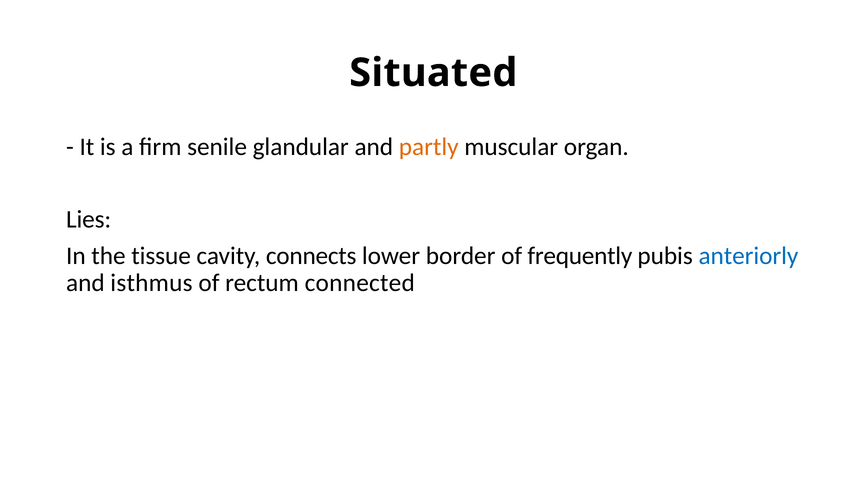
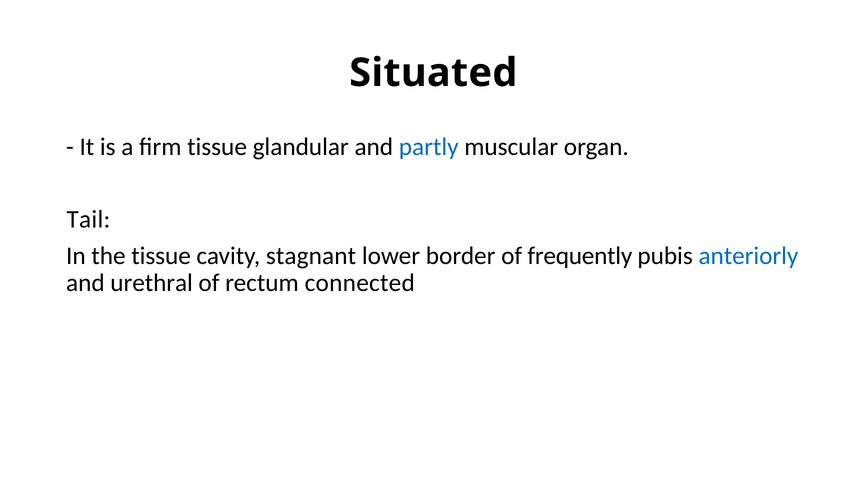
firm senile: senile -> tissue (217, 147)
partly colour: orange -> blue (429, 147)
Lies: Lies -> Tail (88, 219)
connects: connects -> stagnant (311, 256)
isthmus: isthmus -> urethral (152, 283)
